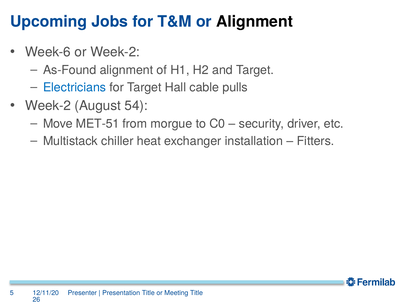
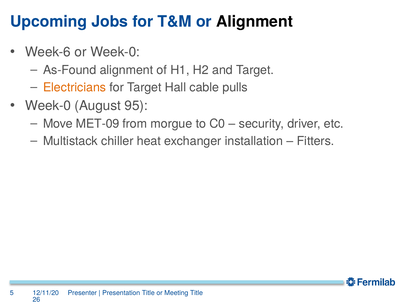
or Week-2: Week-2 -> Week-0 (115, 52)
Electricians colour: blue -> orange (75, 87)
Week-2: Week-2 -> Week-0 (48, 106)
54: 54 -> 95 (136, 106)
MET-51: MET-51 -> MET-09 (98, 124)
